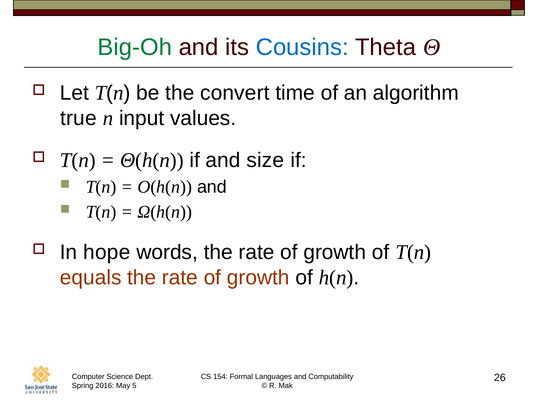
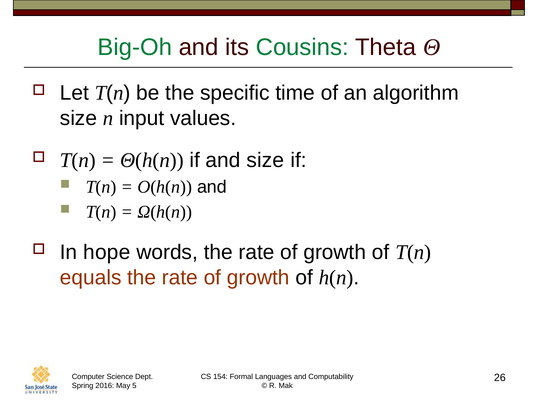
Cousins colour: blue -> green (302, 47)
convert: convert -> specific (235, 93)
true: true -> size (78, 118)
